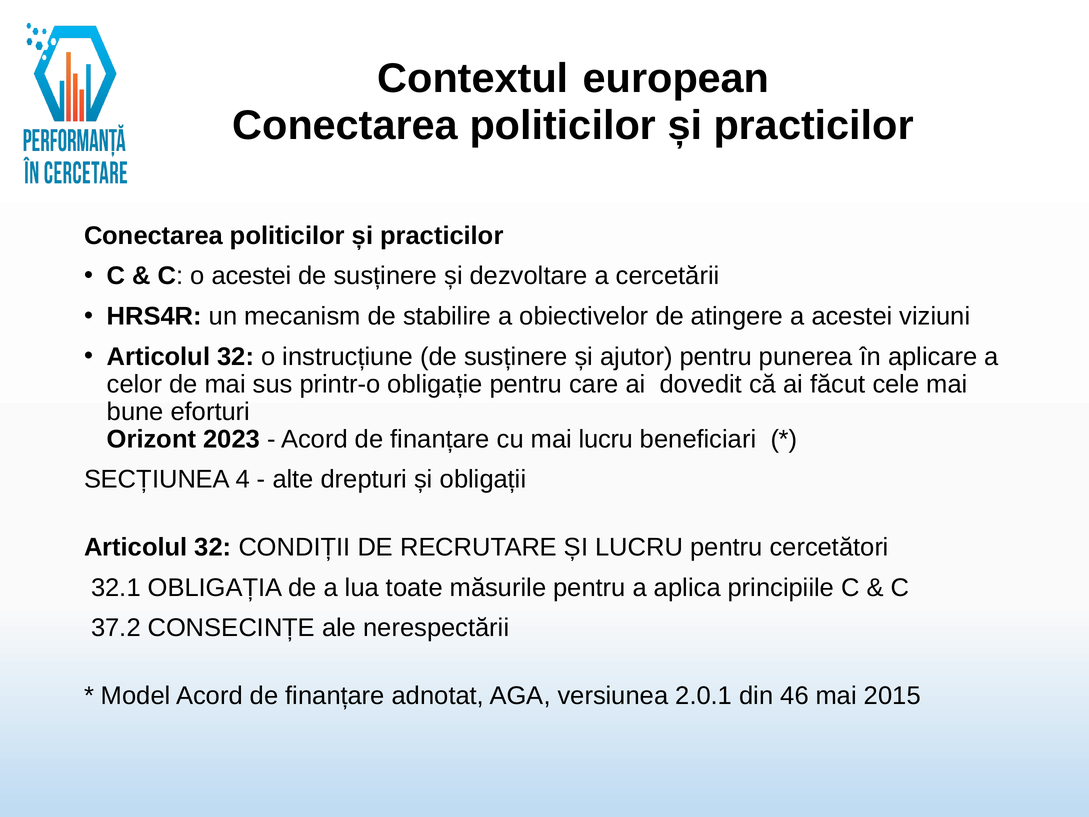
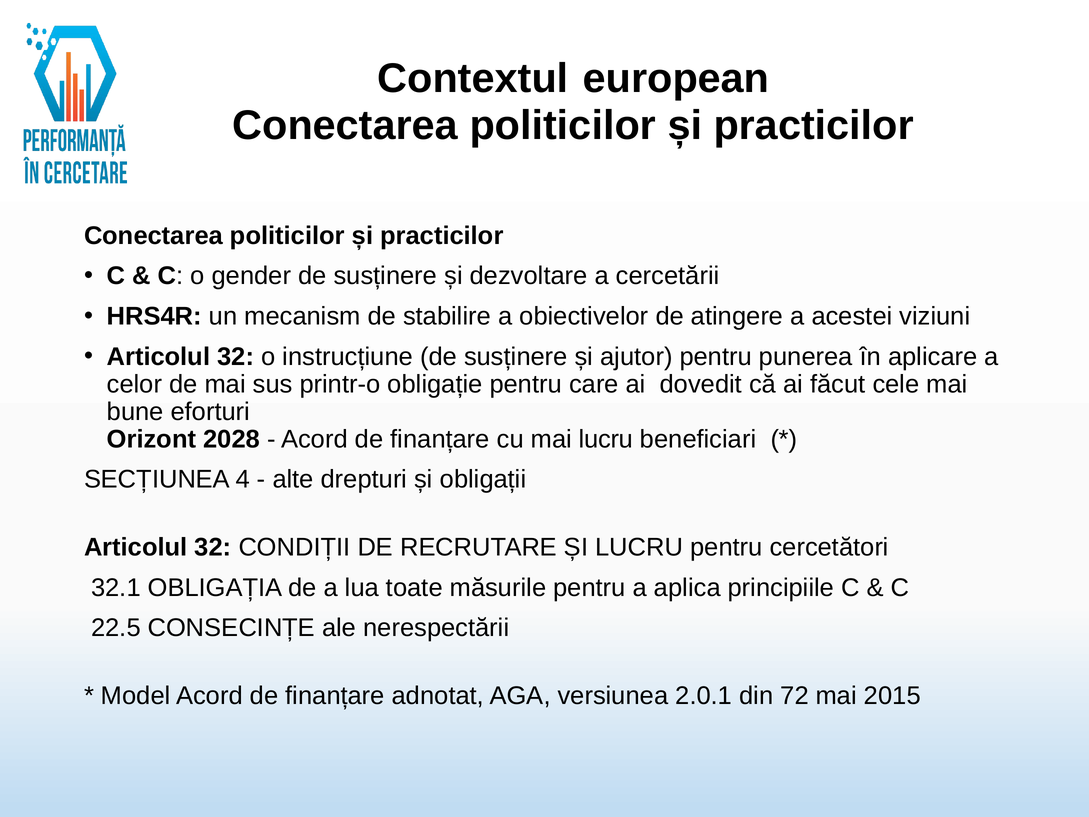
o acestei: acestei -> gender (251, 276)
2023: 2023 -> 2028 (232, 439)
37.2: 37.2 -> 22.5 (116, 628)
46: 46 -> 72 (795, 696)
